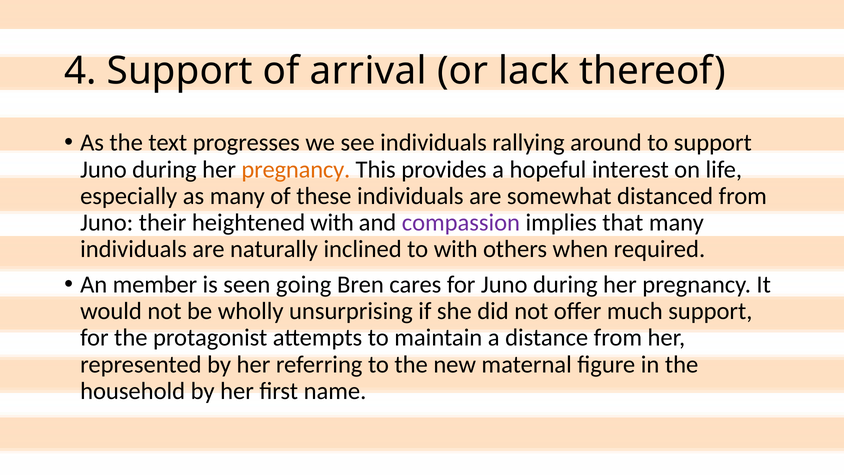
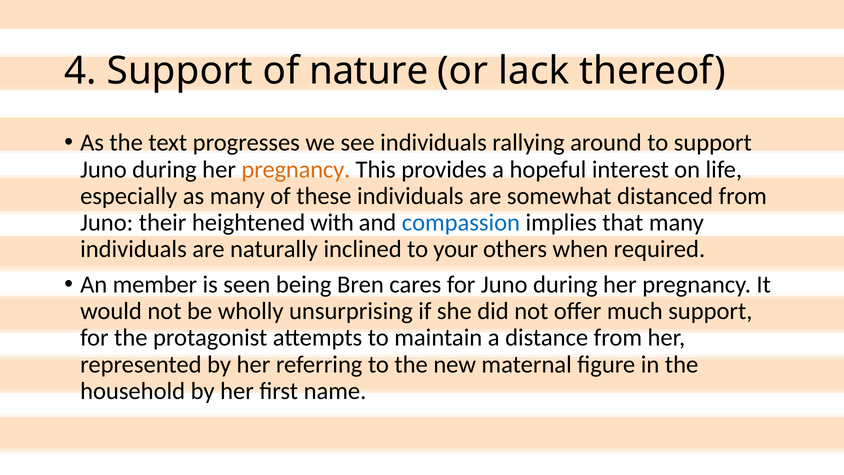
arrival: arrival -> nature (369, 71)
compassion colour: purple -> blue (461, 222)
to with: with -> your (456, 249)
going: going -> being (304, 284)
